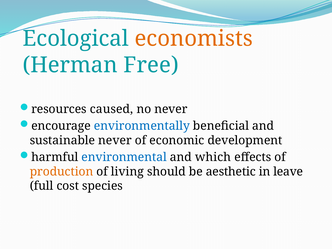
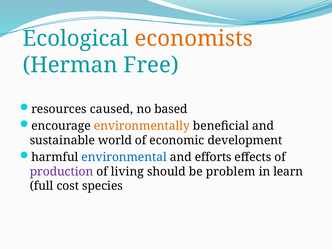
no never: never -> based (171, 109)
environmentally colour: blue -> orange (142, 126)
sustainable never: never -> world (115, 140)
which: which -> efforts (213, 157)
production colour: orange -> purple (62, 172)
aesthetic: aesthetic -> problem (231, 172)
leave: leave -> learn (288, 172)
